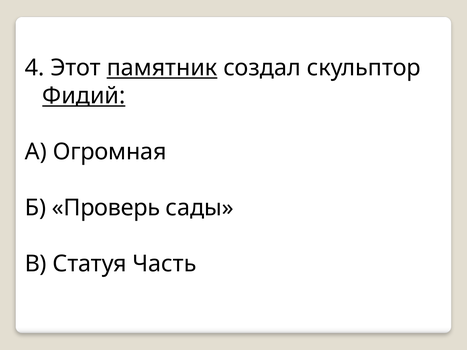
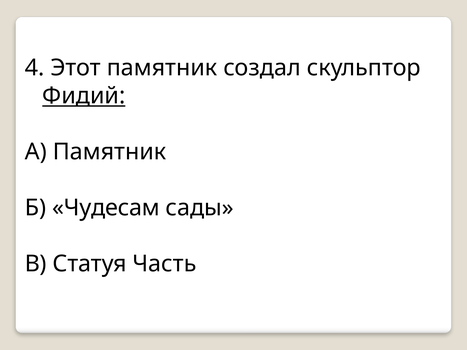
памятник underline: present -> none (162, 68)
А Огромная: Огромная -> Памятник (110, 152)
Проверь: Проверь -> Чудесам (106, 208)
